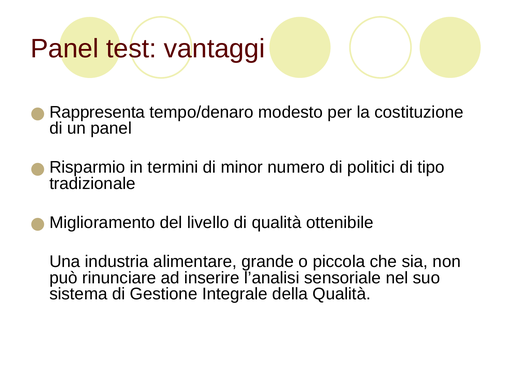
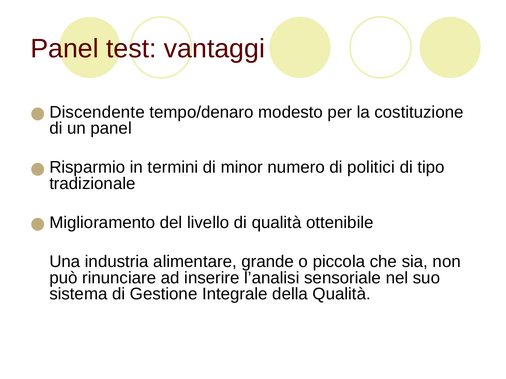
Rappresenta: Rappresenta -> Discendente (97, 112)
